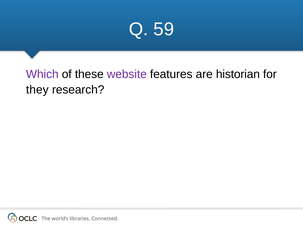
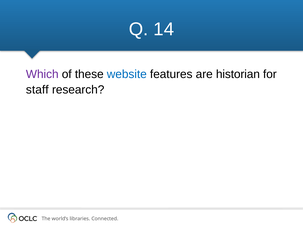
59: 59 -> 14 (164, 29)
website colour: purple -> blue (127, 74)
they: they -> staff (37, 90)
